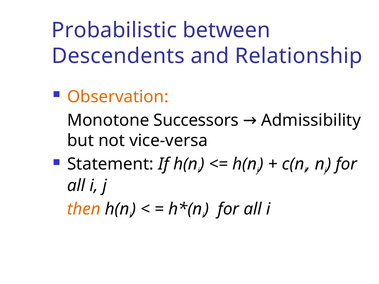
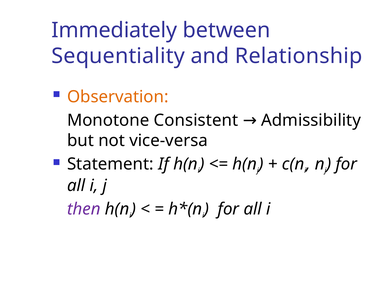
Probabilistic: Probabilistic -> Immediately (114, 30)
Descendents: Descendents -> Sequentiality (118, 56)
Successors: Successors -> Consistent (196, 120)
then colour: orange -> purple (84, 209)
